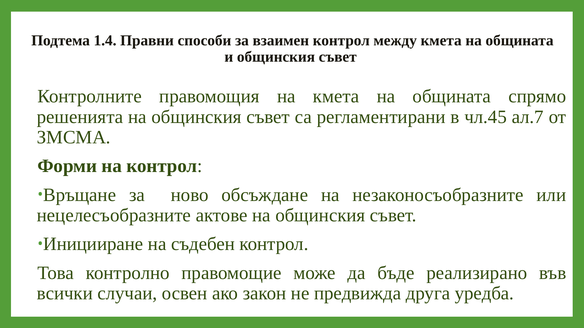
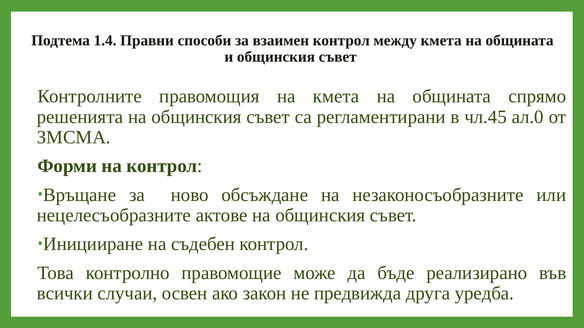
ал.7: ал.7 -> ал.0 (528, 117)
